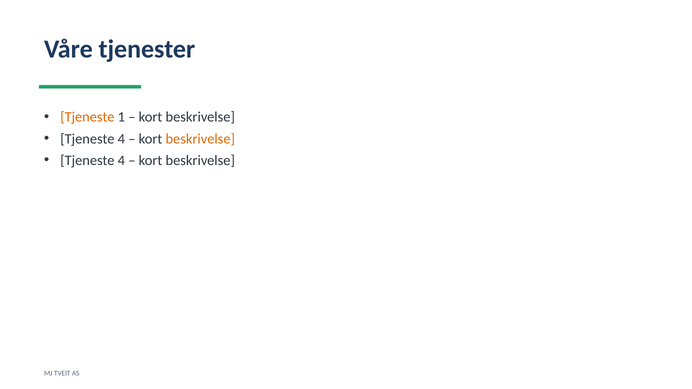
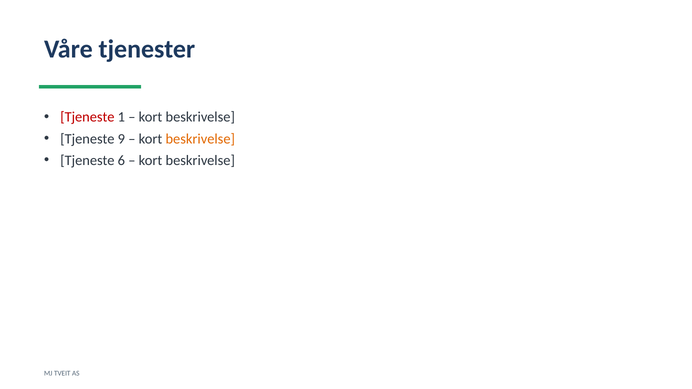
Tjeneste colour: orange -> red (87, 117)
4: 4 -> 9 (121, 139)
4: 4 -> 6 (121, 160)
